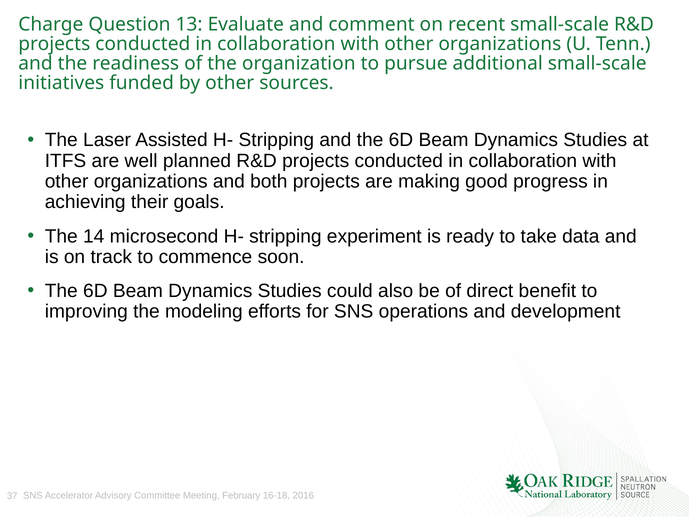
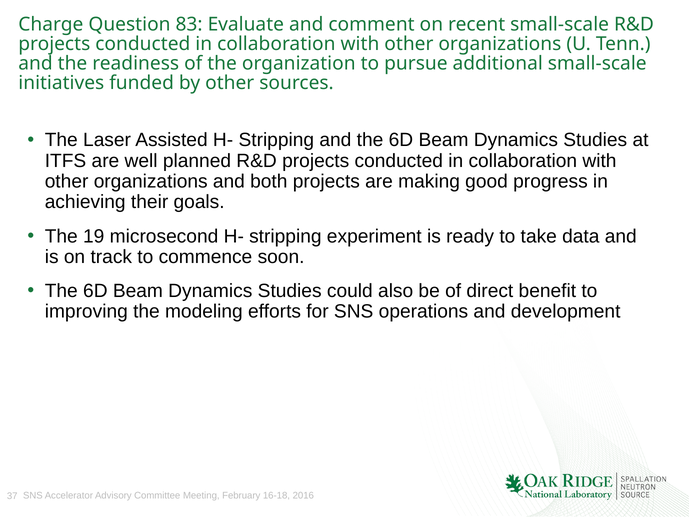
13: 13 -> 83 (189, 24)
14: 14 -> 19 (94, 236)
